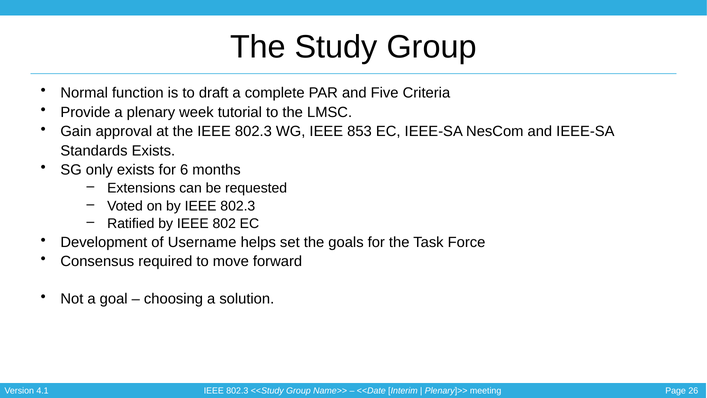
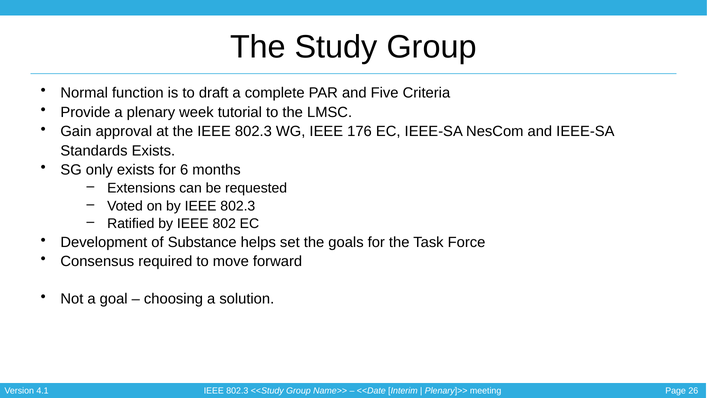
853: 853 -> 176 (360, 131)
Username: Username -> Substance (202, 242)
